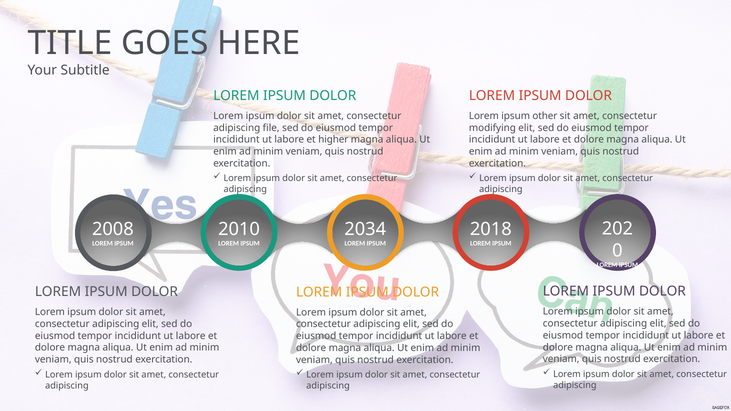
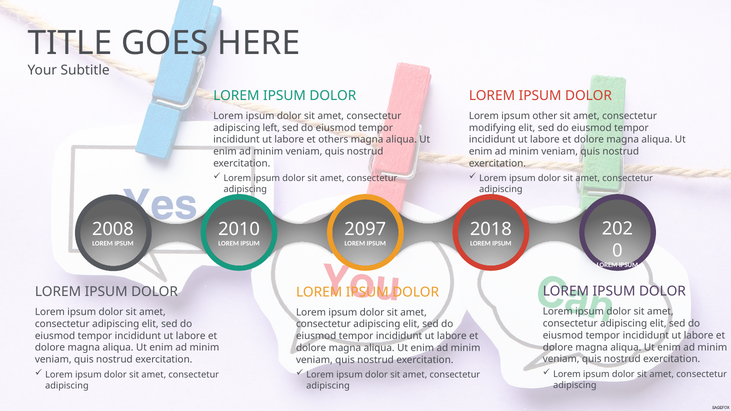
file: file -> left (271, 128)
higher: higher -> others (333, 140)
2034: 2034 -> 2097 (365, 229)
